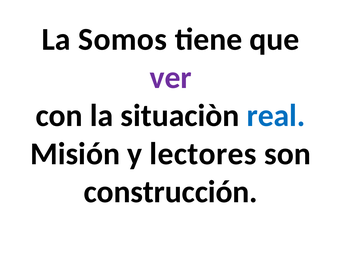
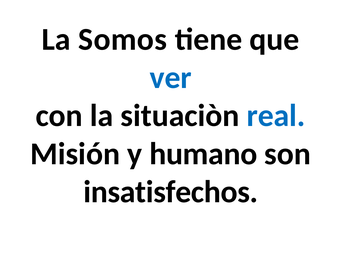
ver colour: purple -> blue (171, 77)
lectores: lectores -> humano (203, 154)
construcción: construcción -> insatisfechos (171, 192)
